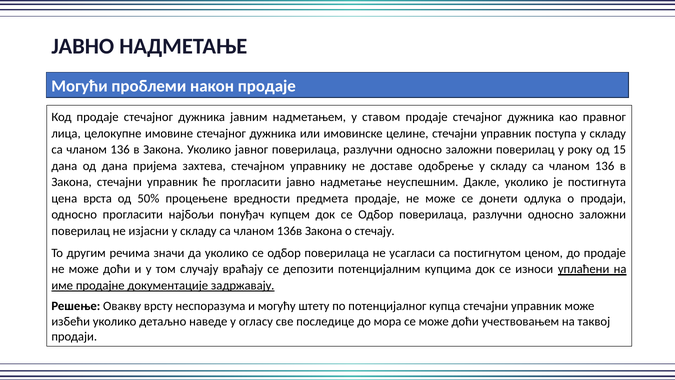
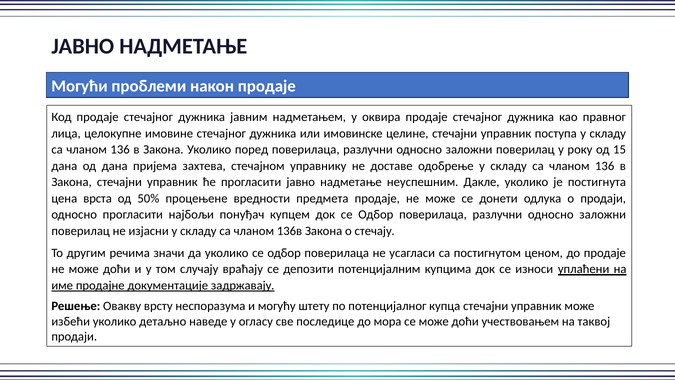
ставом: ставом -> оквира (381, 117)
јавног: јавног -> поред (252, 150)
